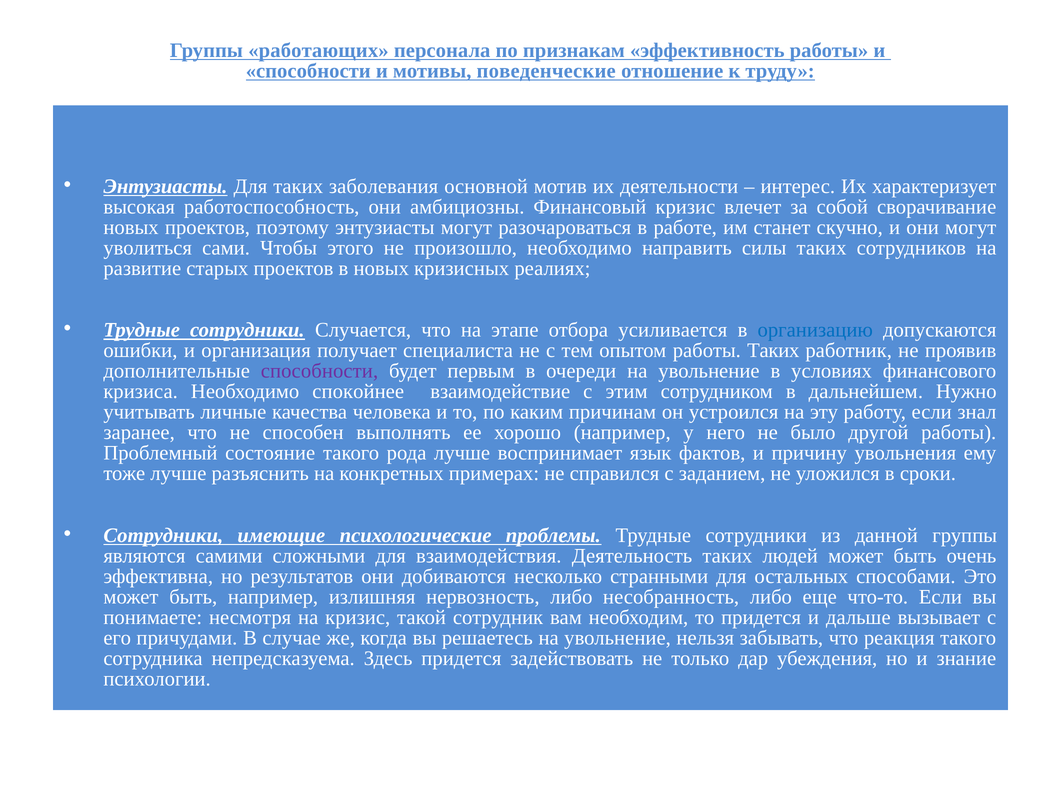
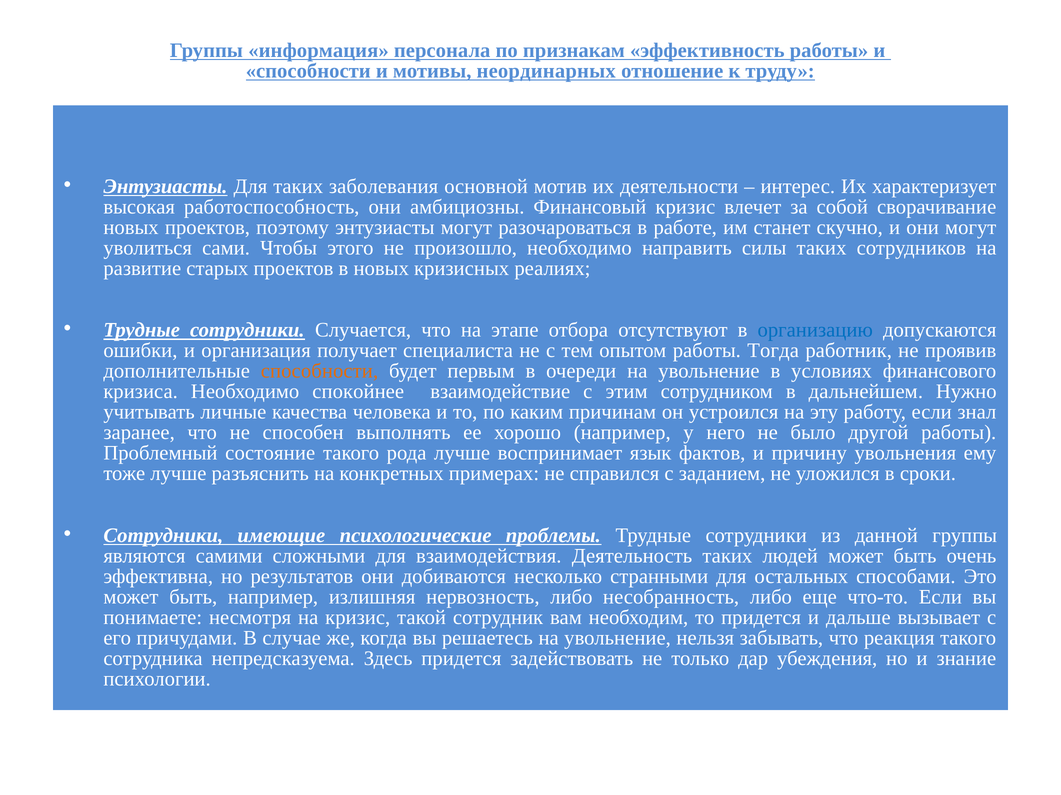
работающих: работающих -> информация (318, 51)
поведенческие: поведенческие -> неординарных (546, 71)
усиливается: усиливается -> отсутствуют (673, 330)
работы Таких: Таких -> Тогда (773, 351)
способности colour: purple -> orange (319, 371)
